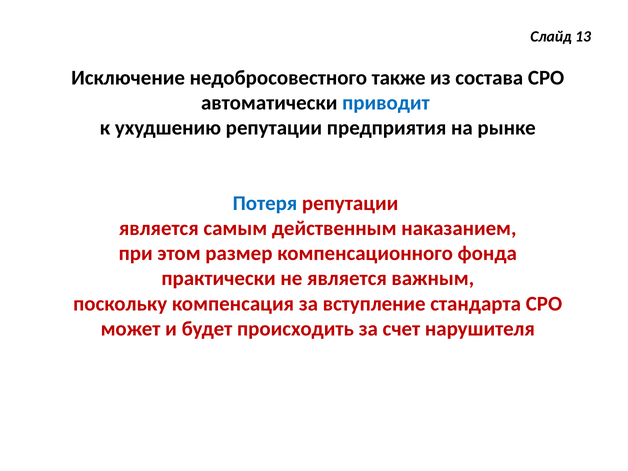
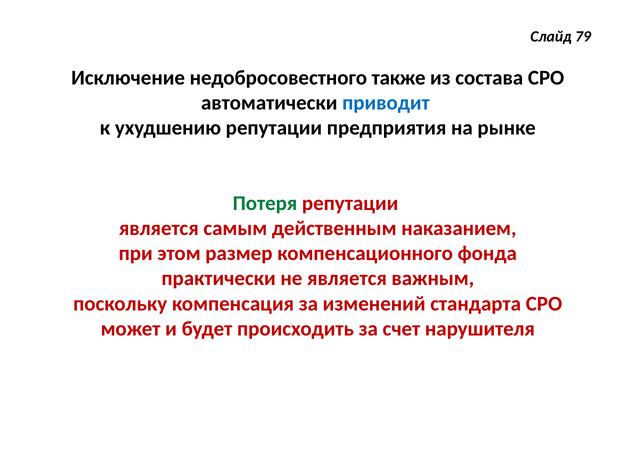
13: 13 -> 79 (583, 36)
Потеря colour: blue -> green (265, 203)
вступление: вступление -> изменений (374, 304)
